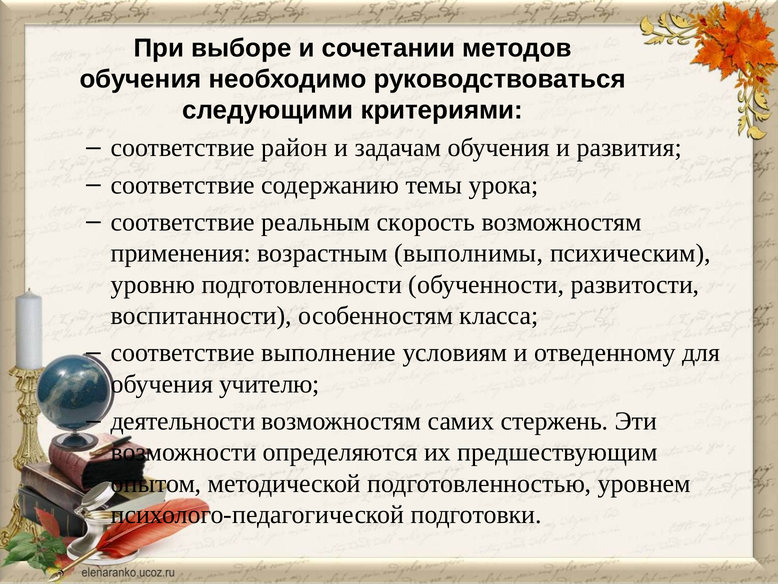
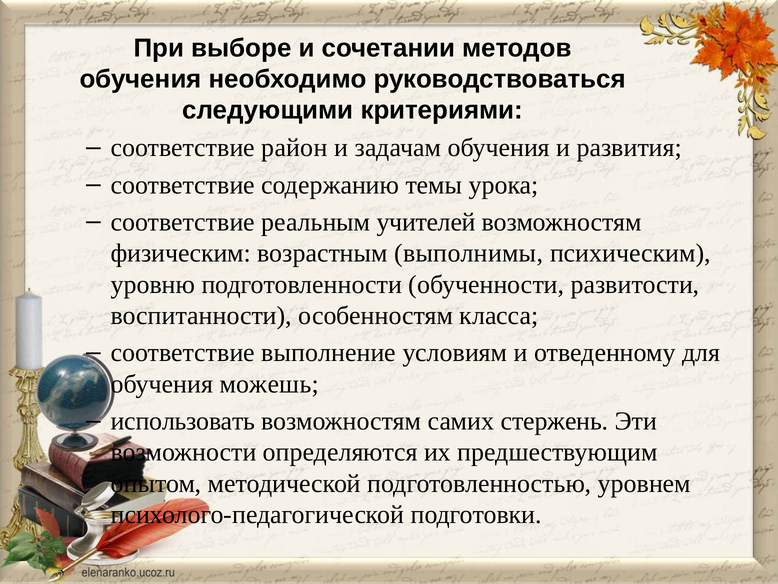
скорость: скорость -> учителей (426, 222)
применения: применения -> физическим (181, 253)
учителю: учителю -> можешь (269, 384)
деятельности: деятельности -> использовать (183, 421)
